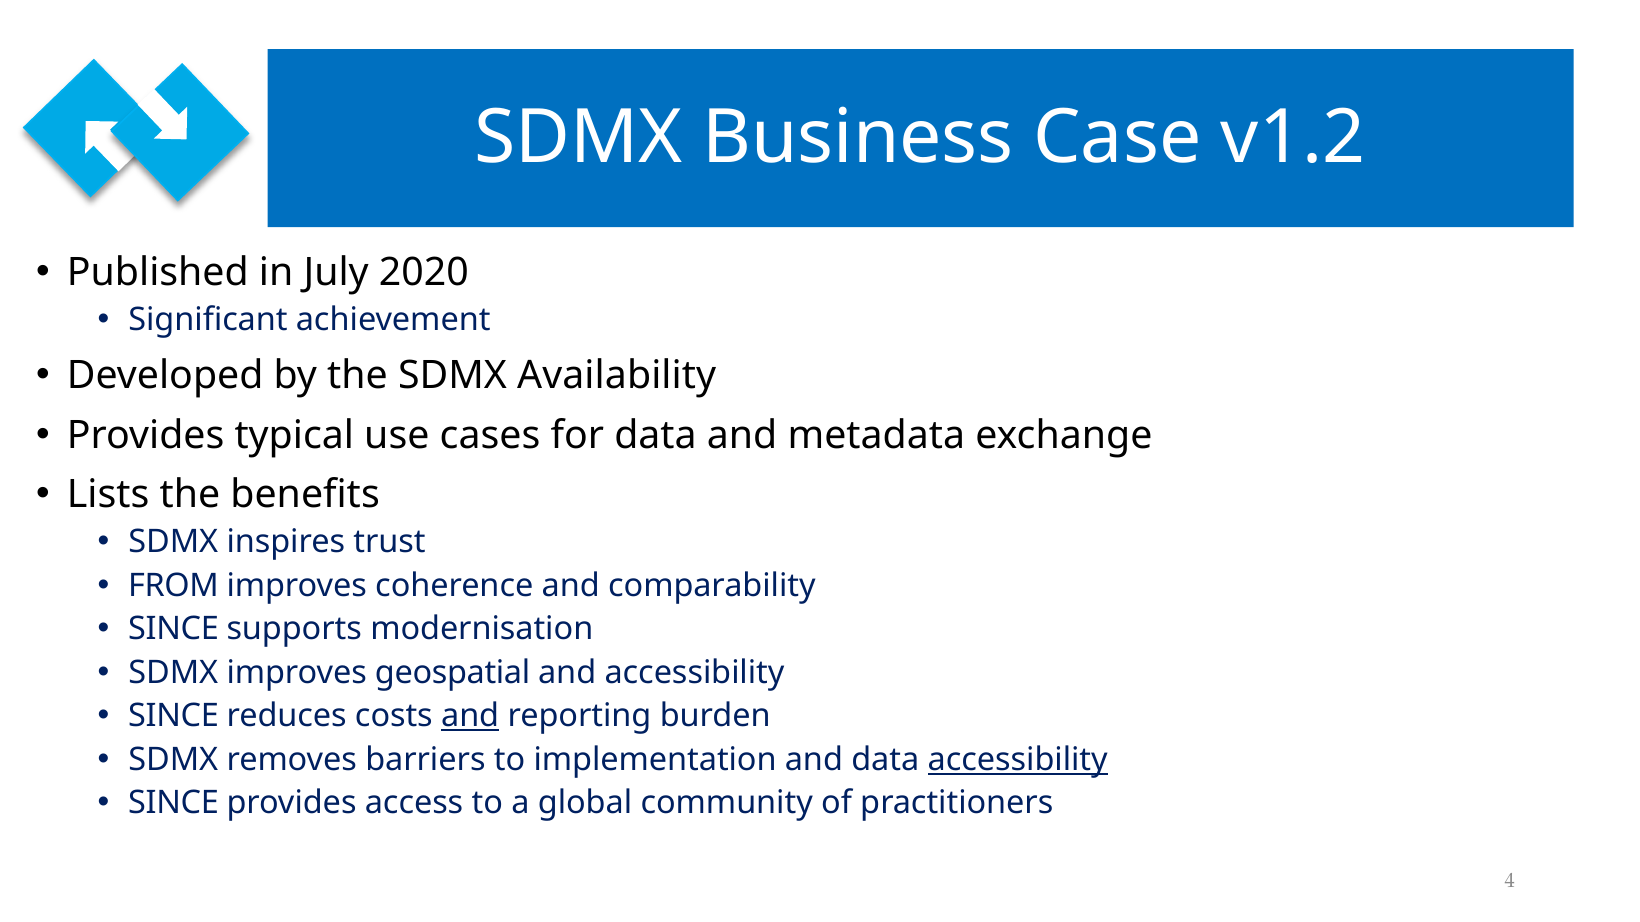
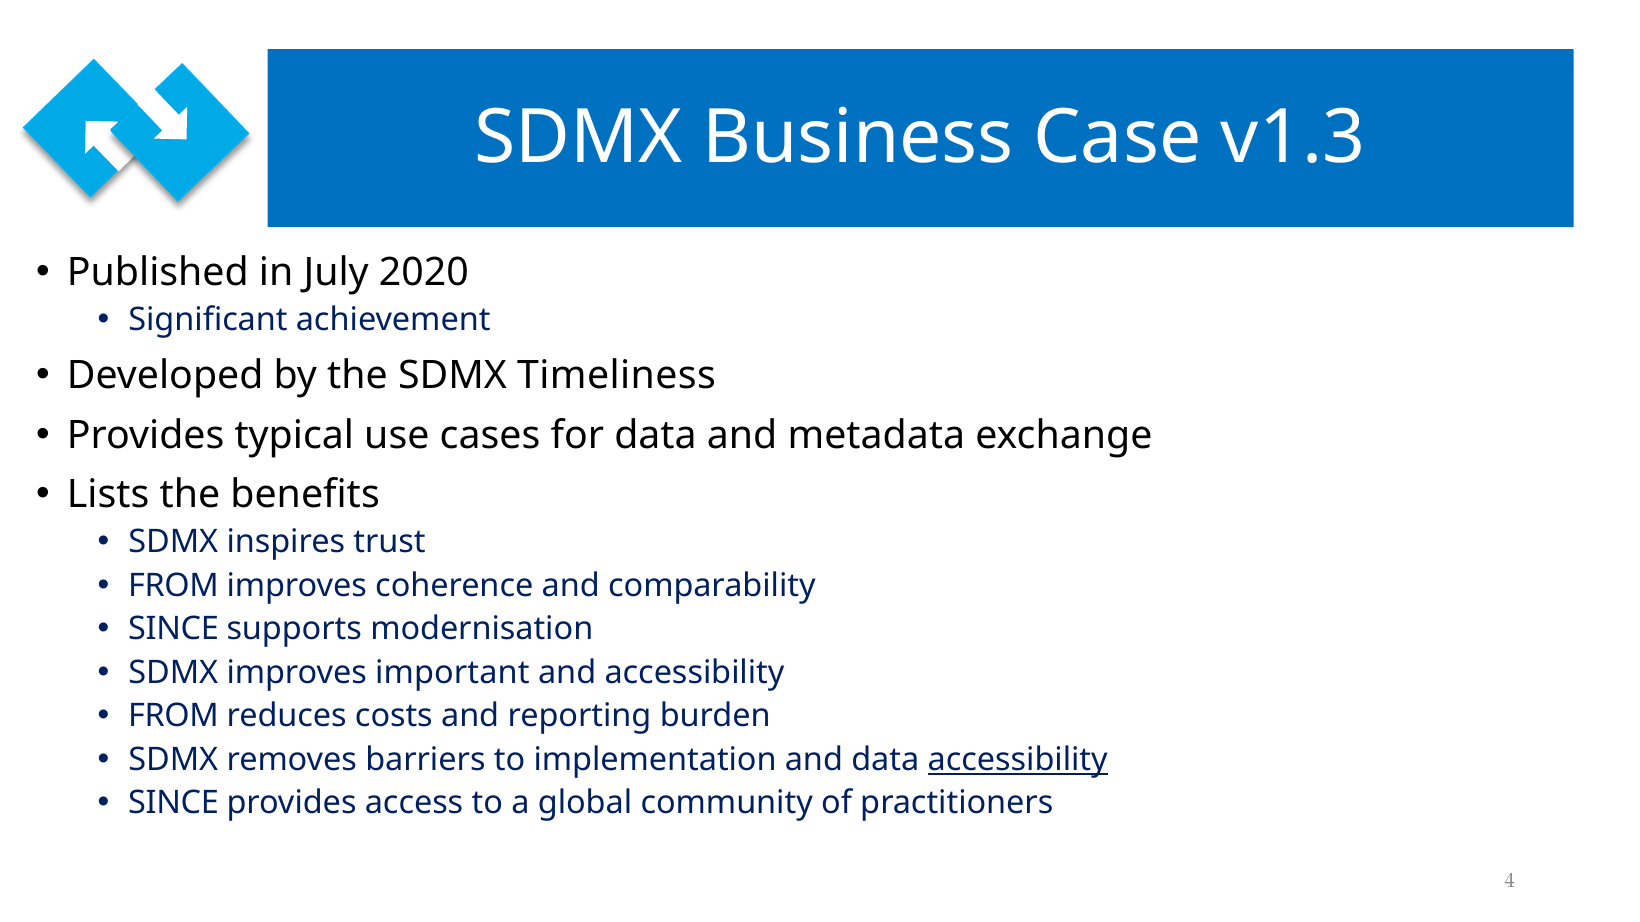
v1.2: v1.2 -> v1.3 (1293, 138)
Availability: Availability -> Timeliness (617, 376)
geospatial: geospatial -> important (452, 673)
SINCE: SINCE -> FROM (173, 716)
and underline: present -> none (470, 716)
